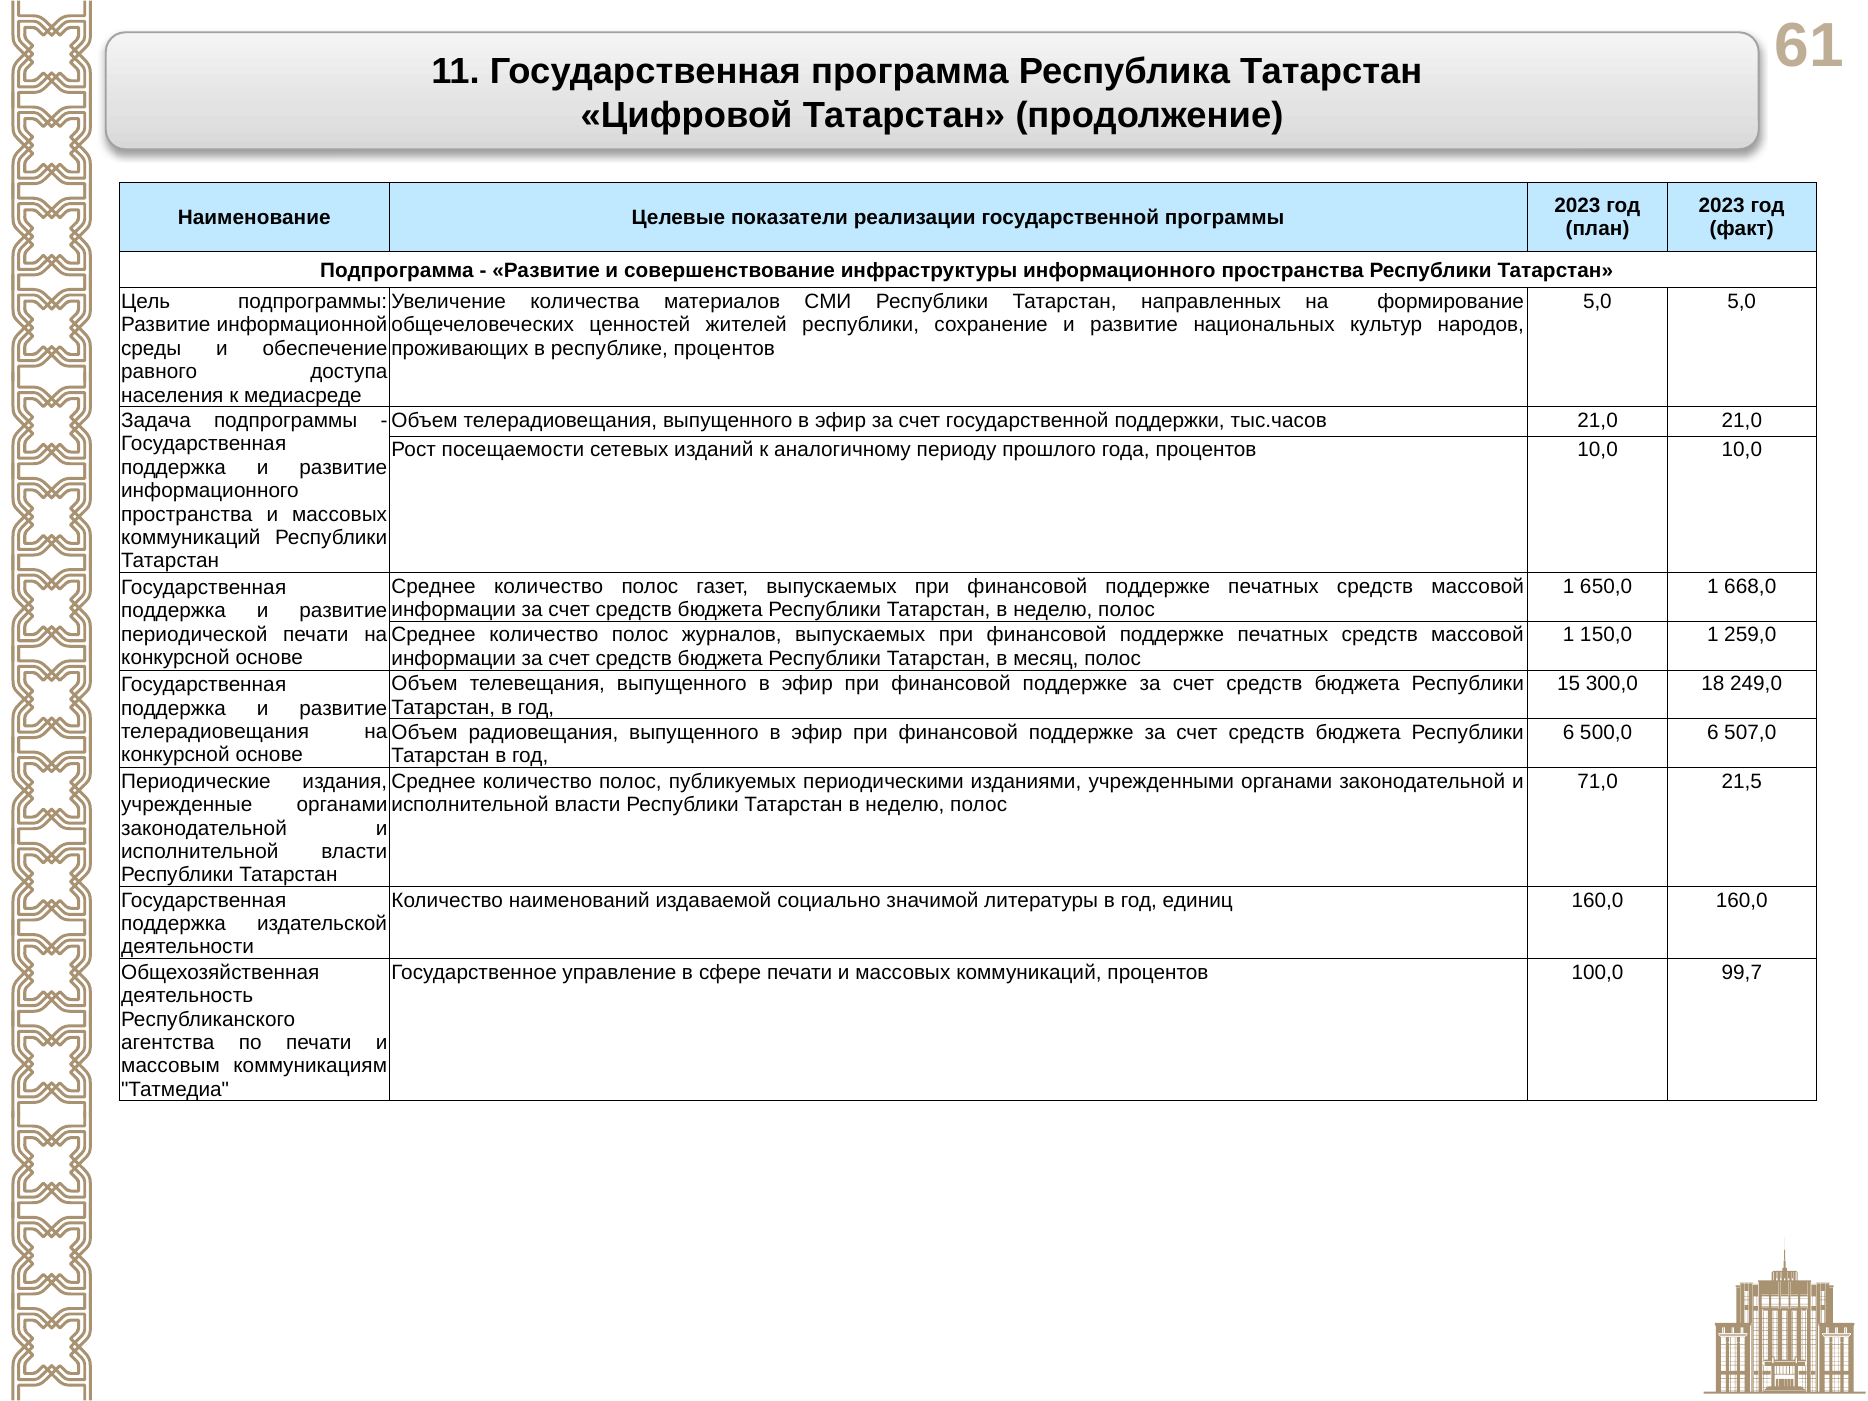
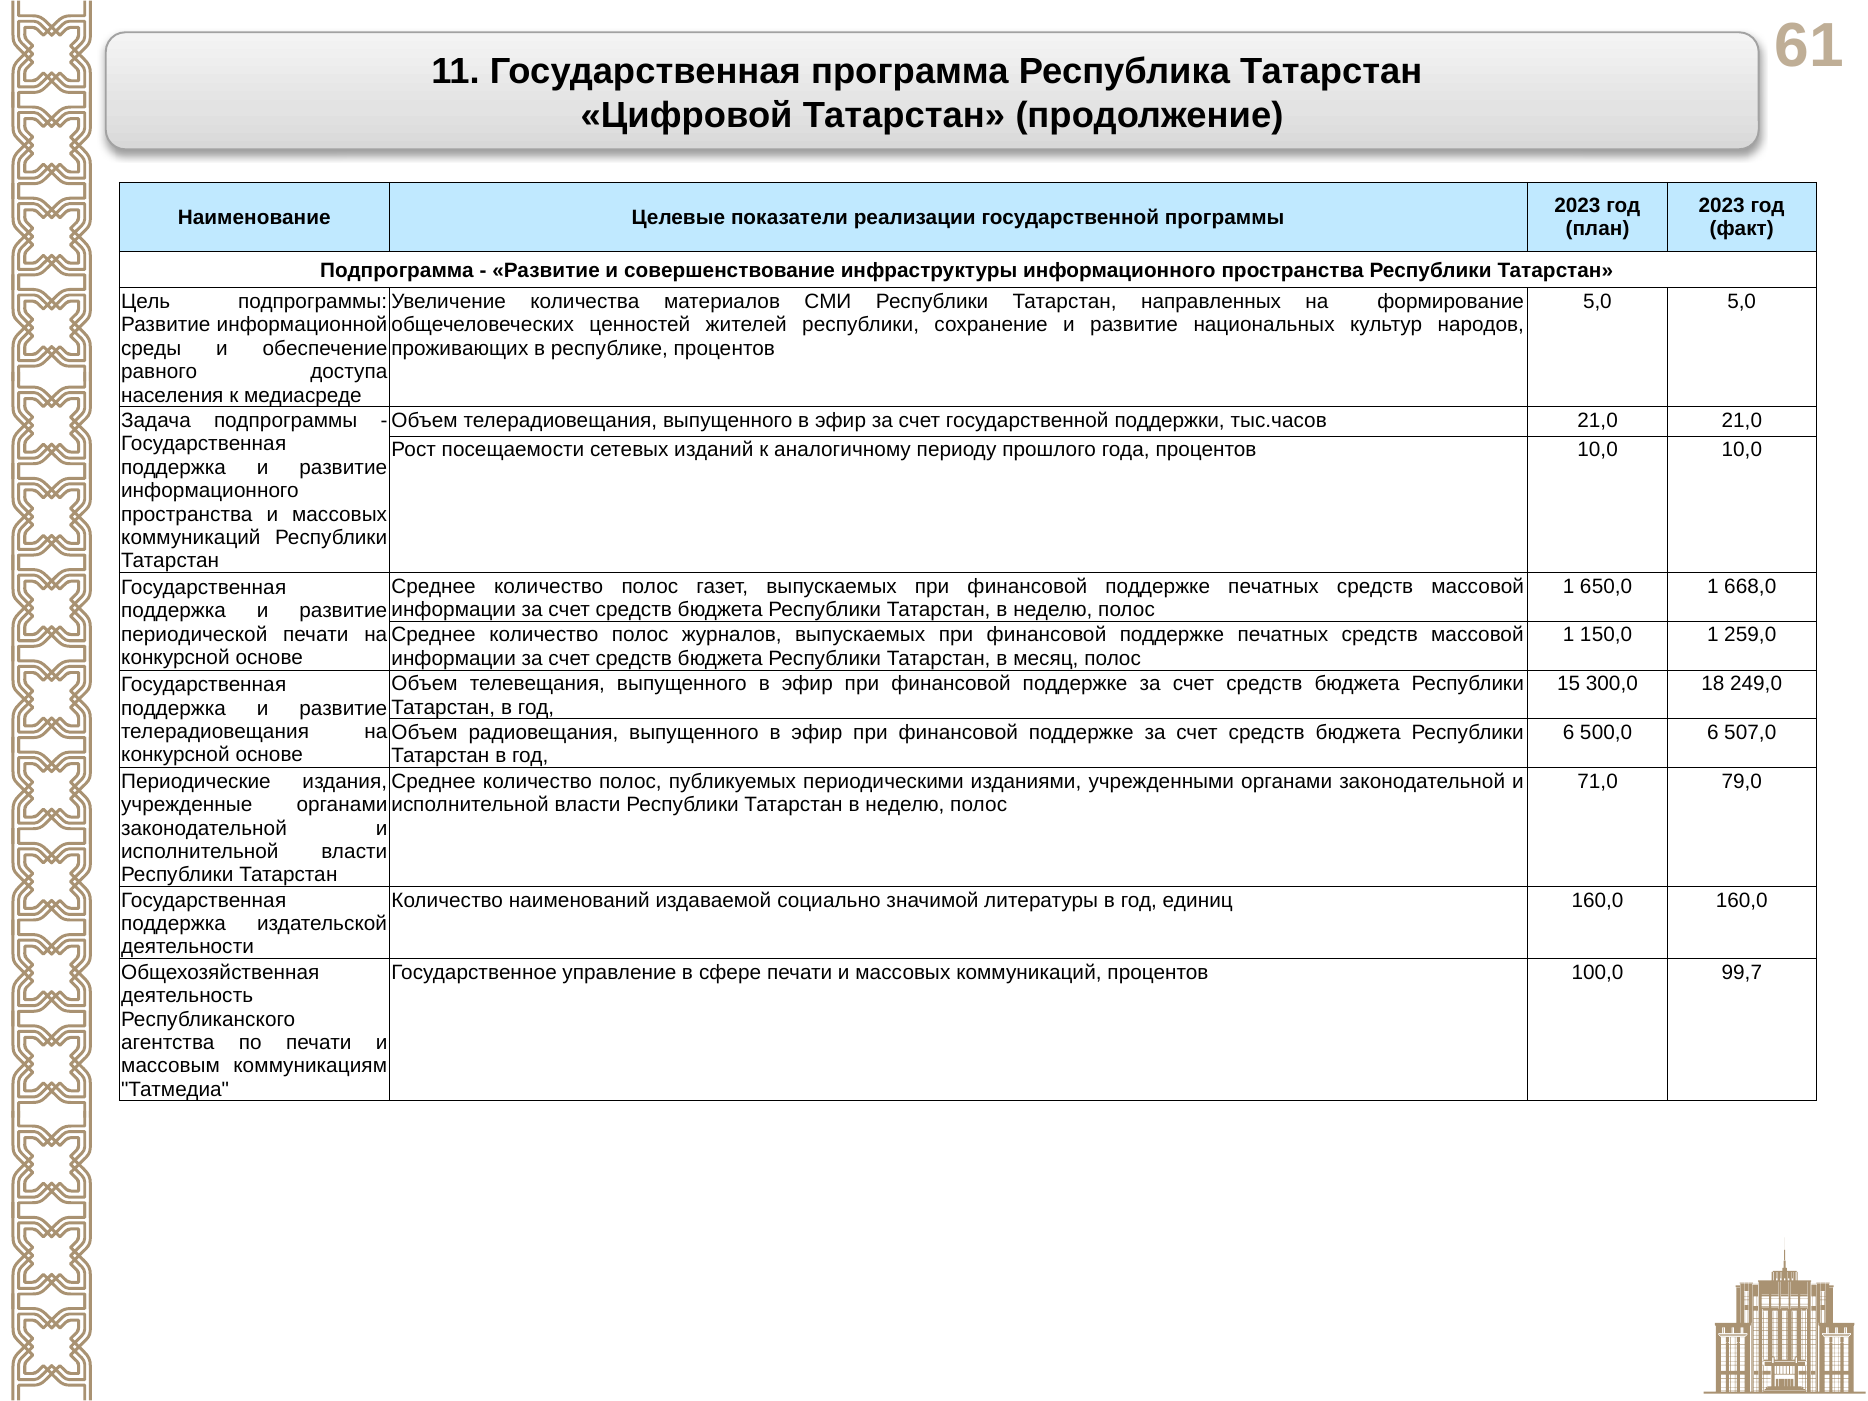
21,5: 21,5 -> 79,0 (1742, 781)
